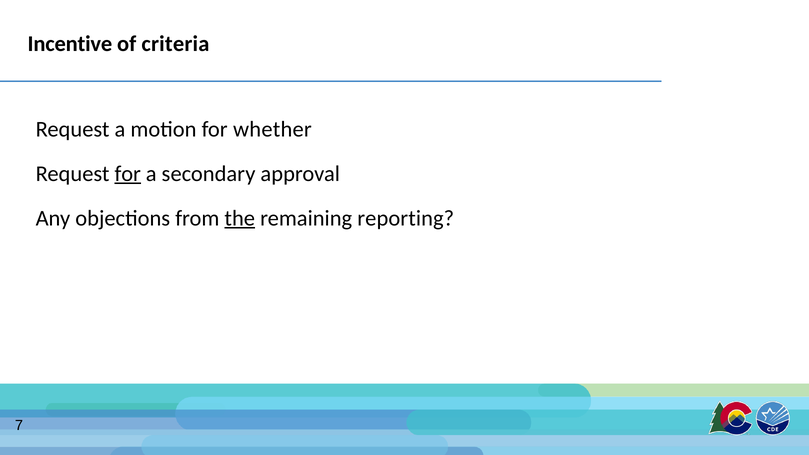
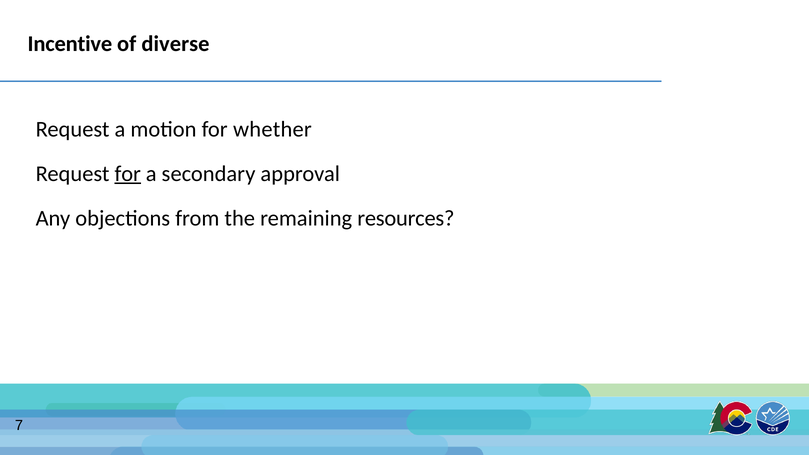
criteria: criteria -> diverse (175, 44)
the underline: present -> none (240, 218)
reporting: reporting -> resources (406, 218)
